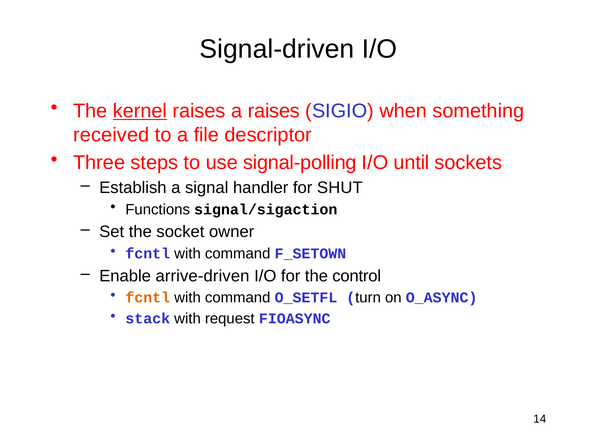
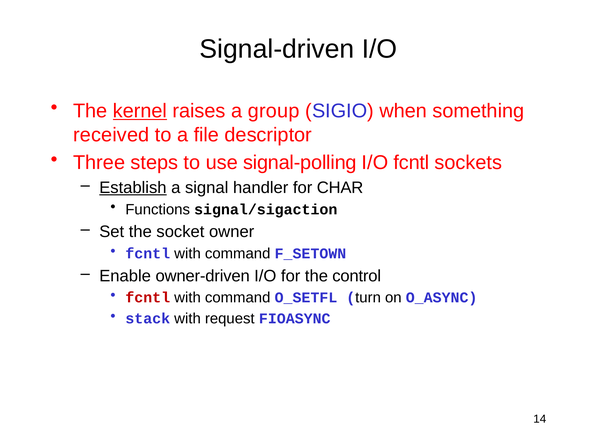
a raises: raises -> group (274, 111)
I/O until: until -> fcntl (411, 163)
Establish underline: none -> present (133, 188)
SHUT: SHUT -> CHAR (340, 188)
arrive-driven: arrive-driven -> owner-driven (203, 276)
fcntl colour: orange -> red (148, 298)
